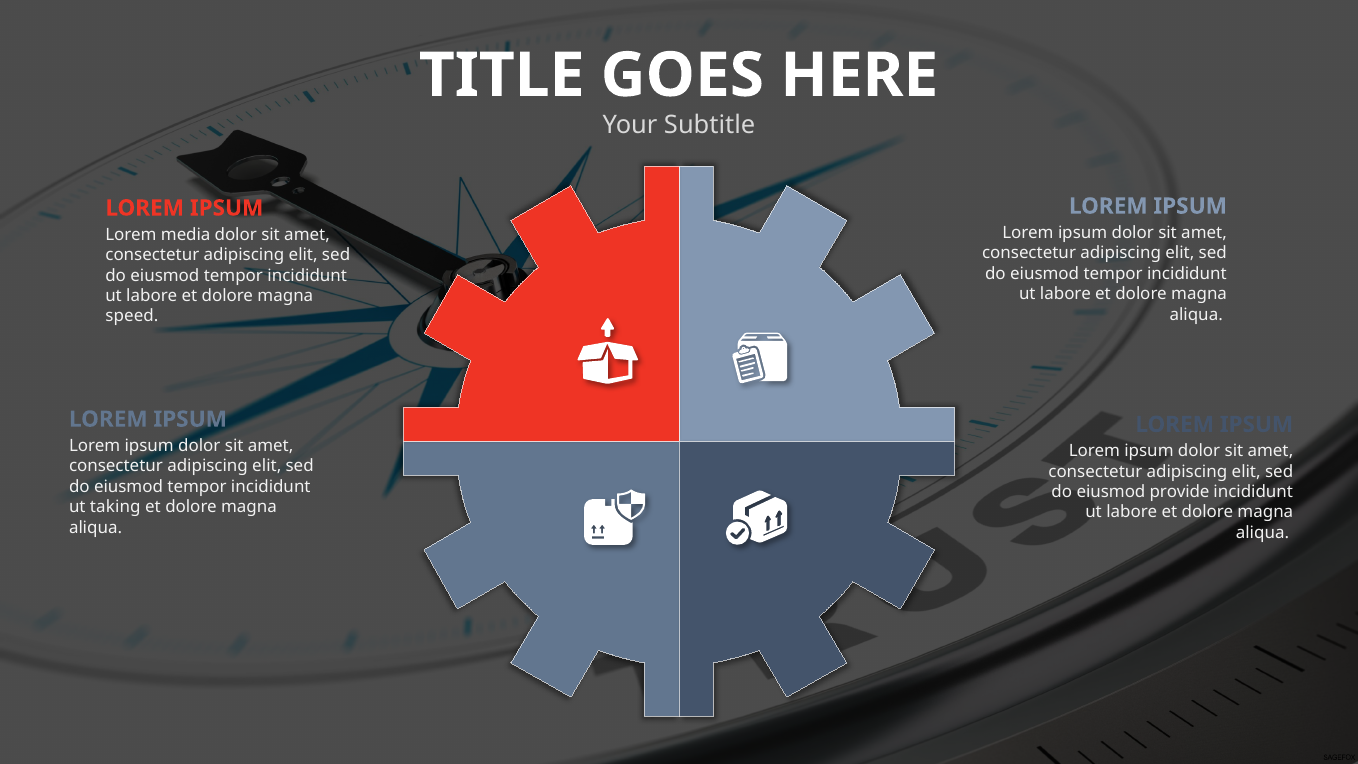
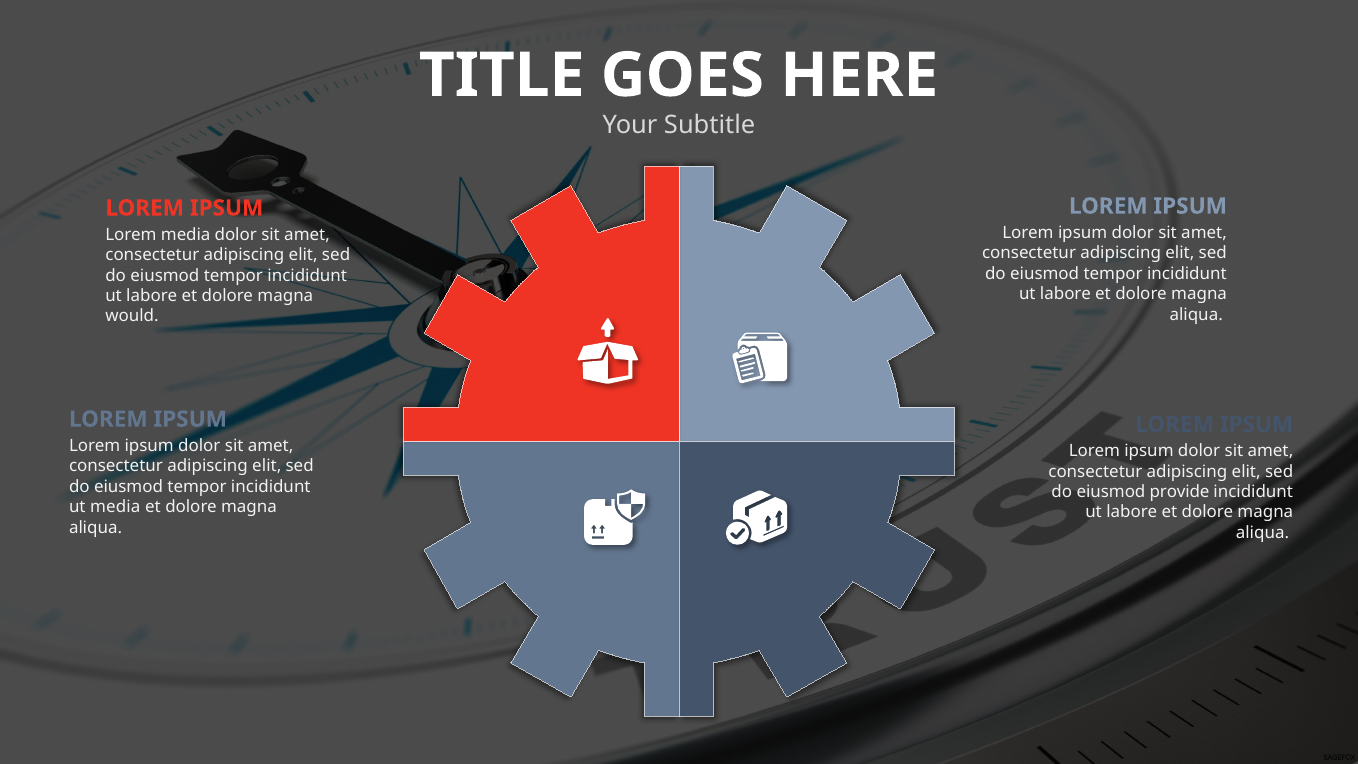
speed: speed -> would (132, 316)
ut taking: taking -> media (115, 507)
